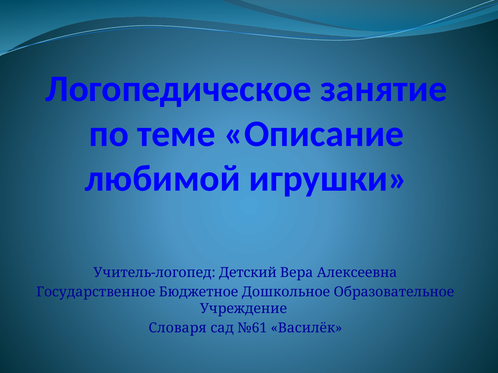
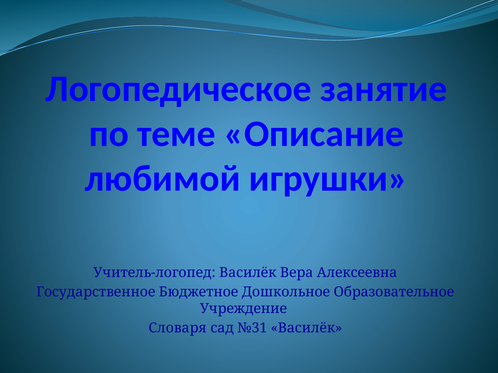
Учитель-логопед Детский: Детский -> Василёк (248, 273)
№61: №61 -> №31 (252, 328)
